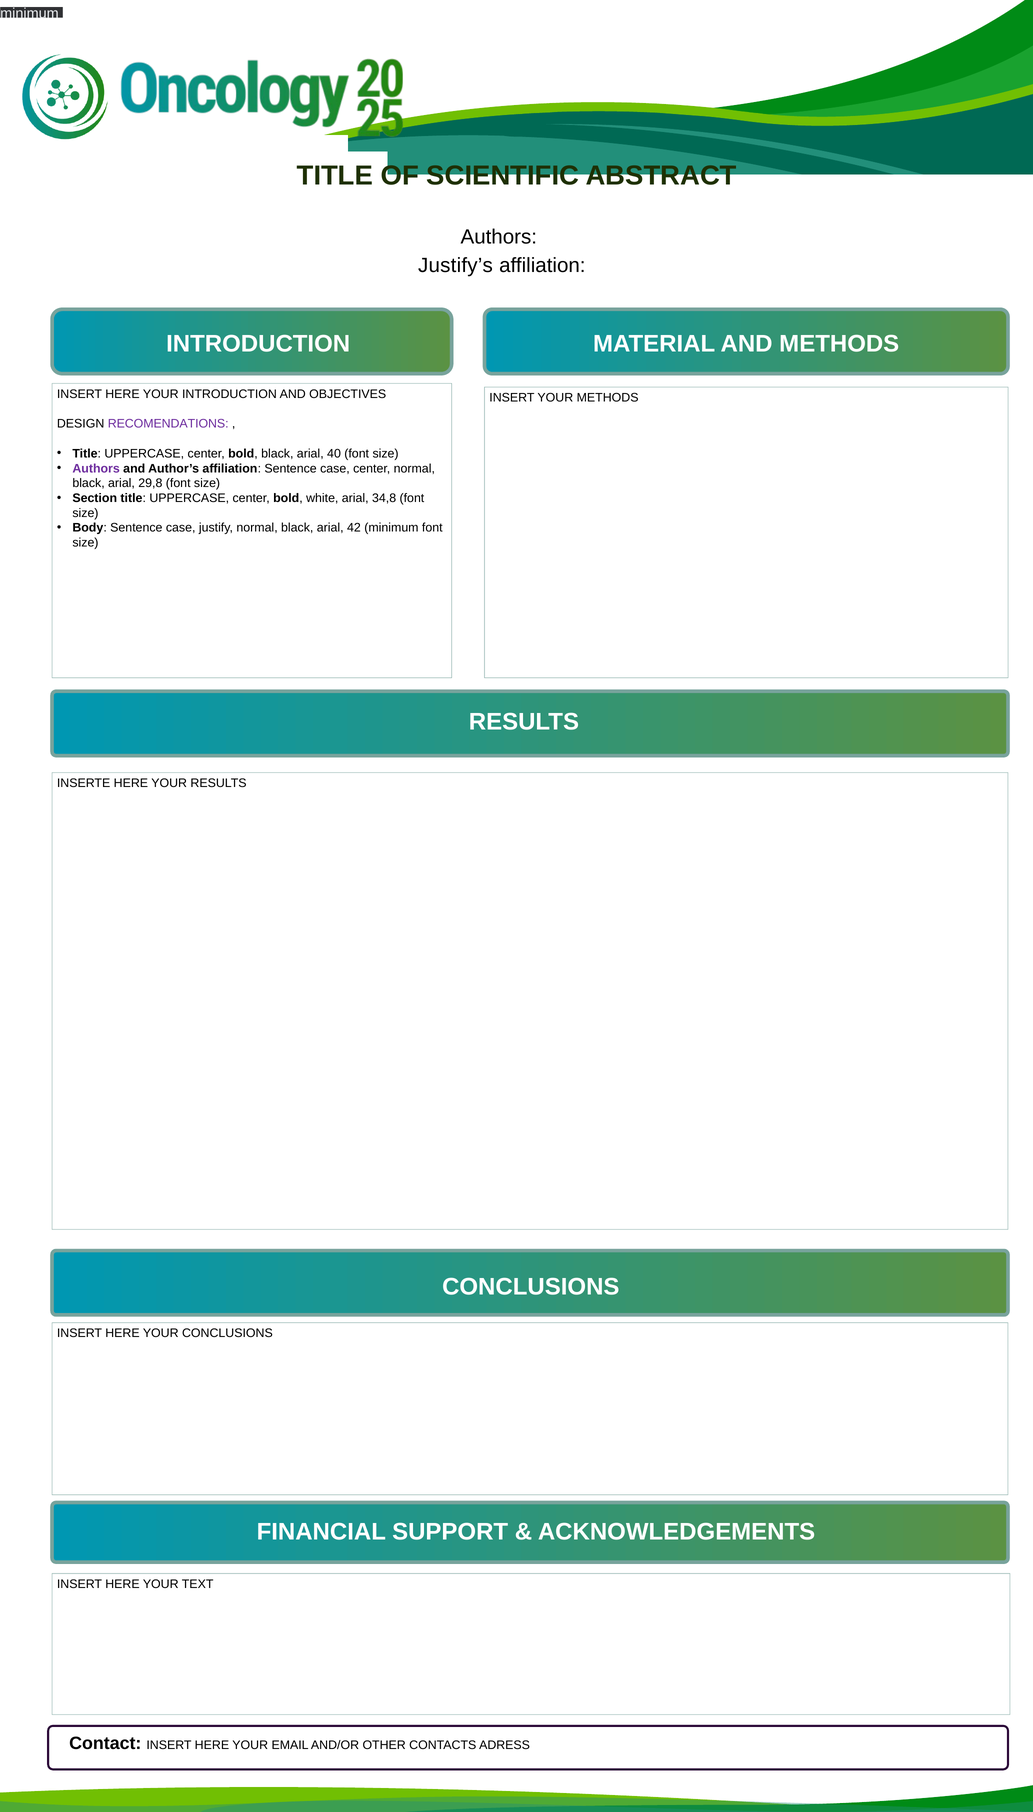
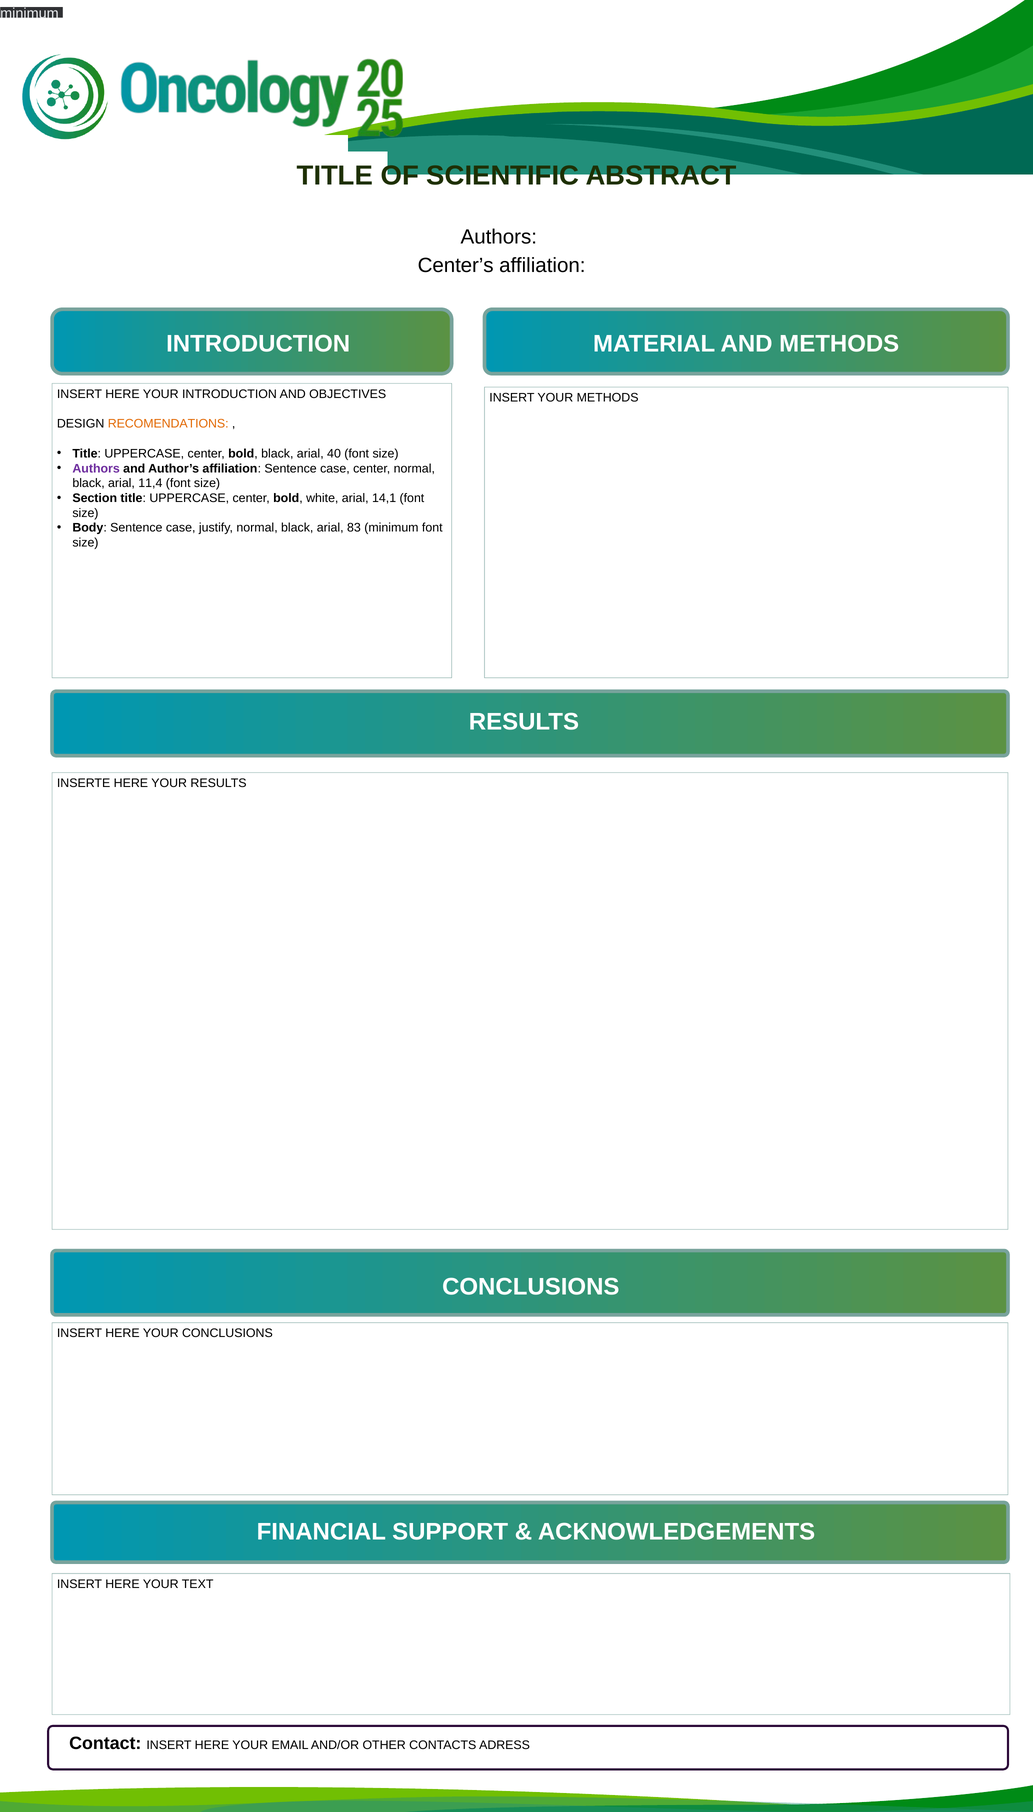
Justify’s: Justify’s -> Center’s (456, 266)
RECOMENDATIONS colour: purple -> orange (168, 424)
29,8: 29,8 -> 11,4 (150, 484)
34,8: 34,8 -> 14,1 (384, 498)
42: 42 -> 83 (354, 528)
